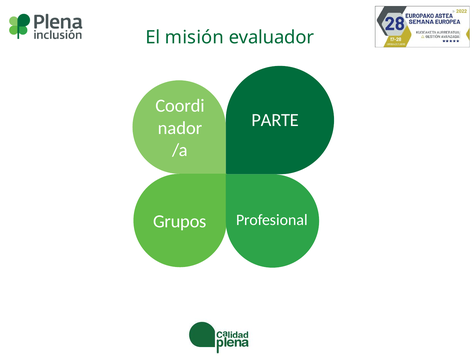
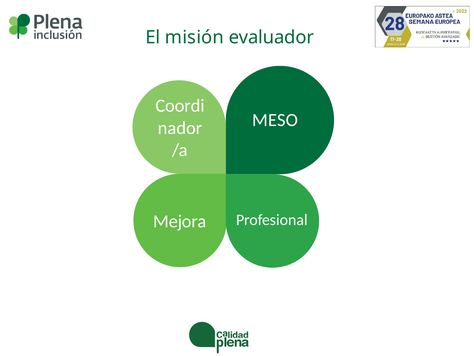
PARTE: PARTE -> MESO (275, 120)
Grupos: Grupos -> Mejora (180, 221)
